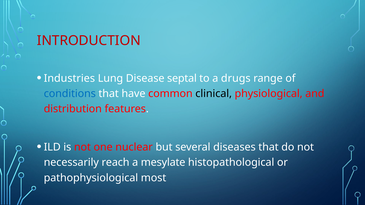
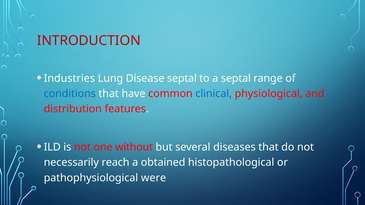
a drugs: drugs -> septal (236, 78)
clinical colour: black -> blue (214, 94)
nuclear: nuclear -> without (134, 147)
mesylate: mesylate -> obtained (163, 163)
most: most -> were (154, 178)
